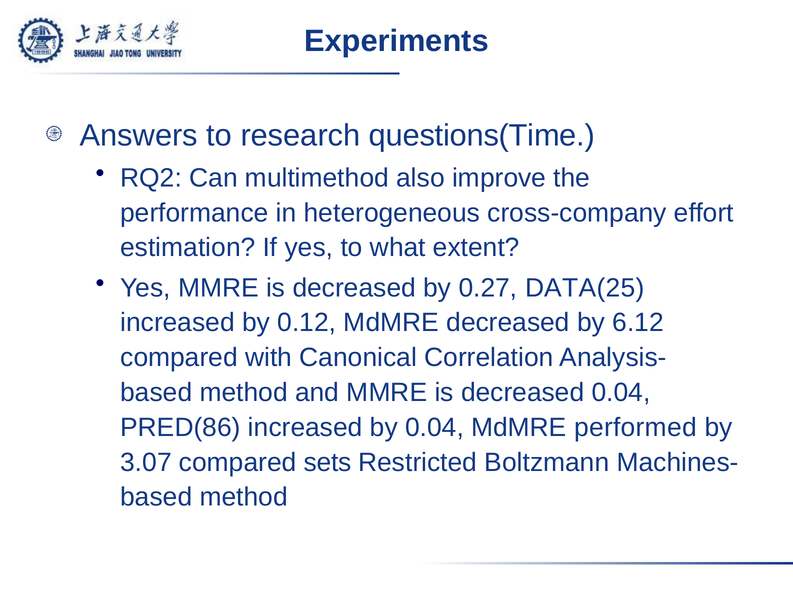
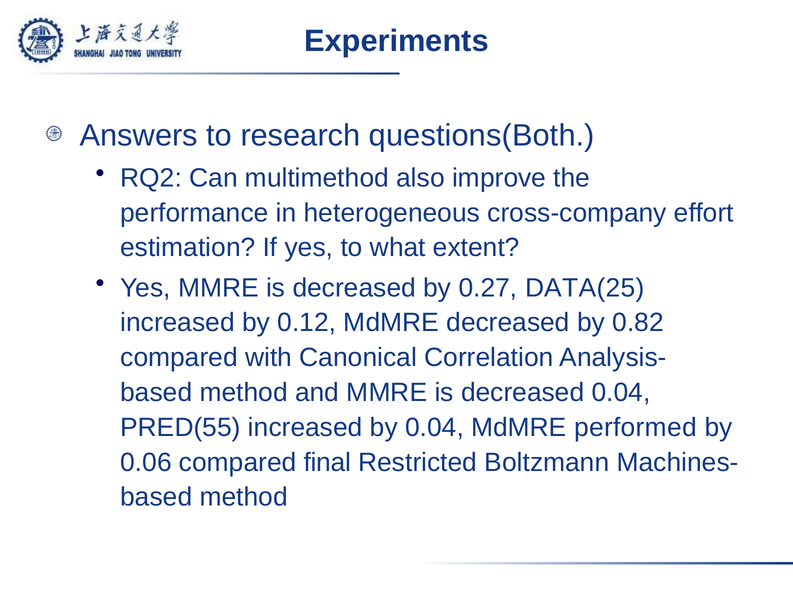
questions(Time: questions(Time -> questions(Both (482, 135)
6.12: 6.12 -> 0.82 (638, 323)
PRED(86: PRED(86 -> PRED(55 (180, 427)
3.07: 3.07 -> 0.06 (146, 462)
sets: sets -> final (327, 462)
